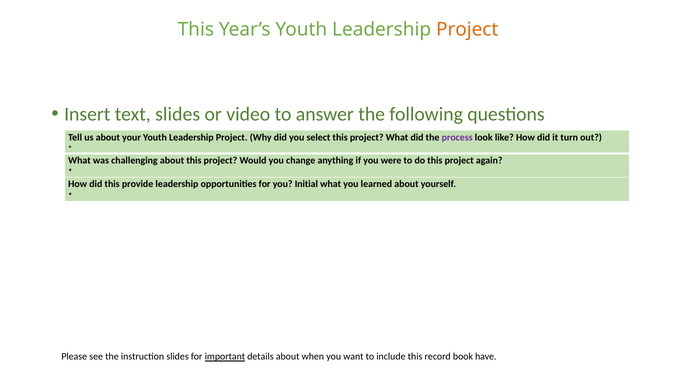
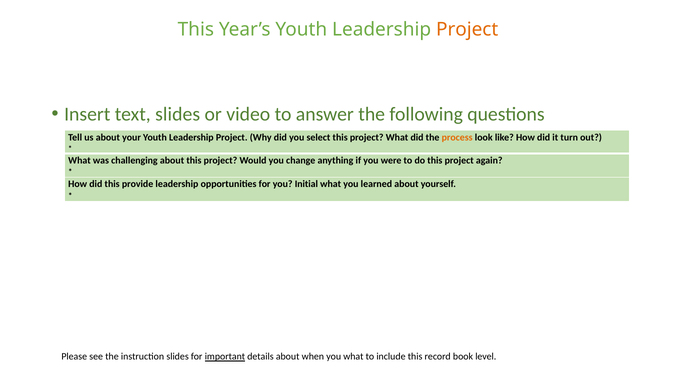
process colour: purple -> orange (457, 137)
you want: want -> what (353, 357)
have: have -> level (486, 357)
